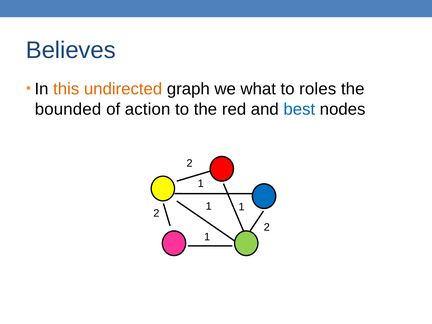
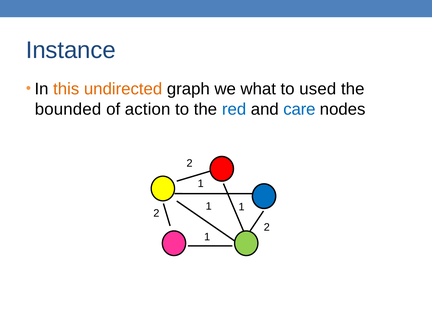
Believes: Believes -> Instance (71, 50)
roles: roles -> used (318, 89)
red colour: black -> blue (234, 109)
best: best -> care (299, 109)
